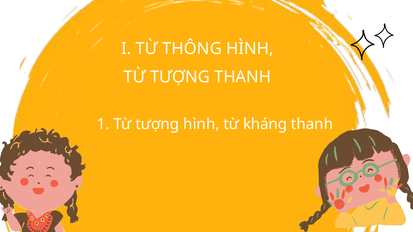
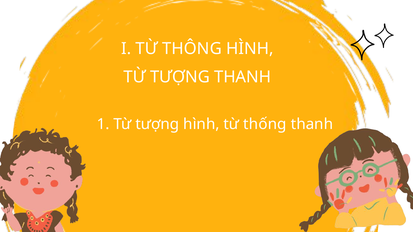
kháng: kháng -> thống (265, 124)
